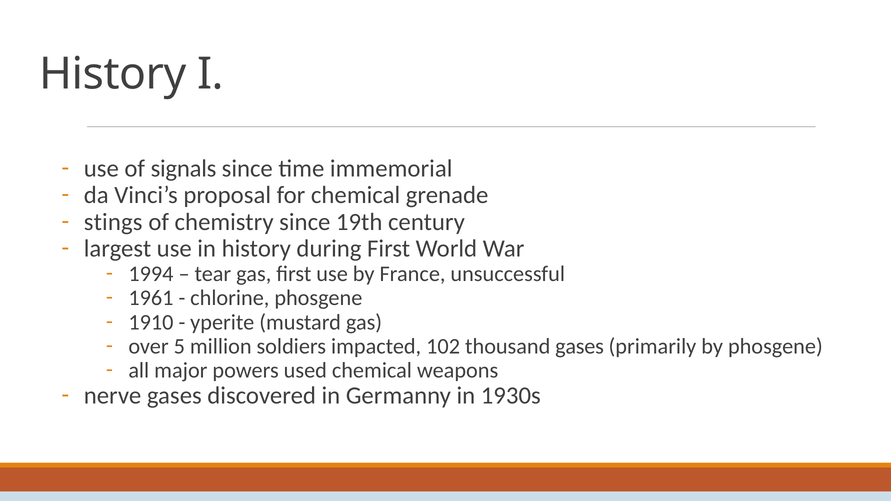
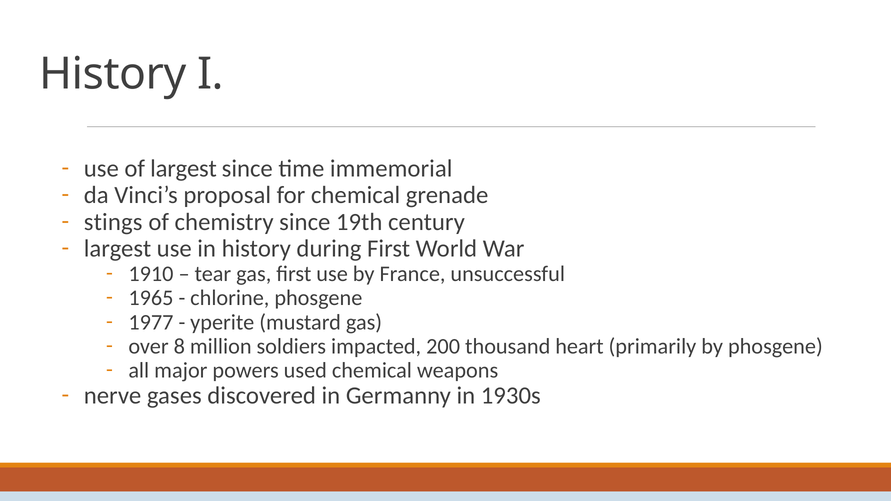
of signals: signals -> largest (183, 169)
1994: 1994 -> 1910 (151, 274)
1961: 1961 -> 1965 (151, 298)
1910: 1910 -> 1977 (151, 322)
5: 5 -> 8 (179, 346)
102: 102 -> 200 (443, 346)
thousand gases: gases -> heart (579, 346)
